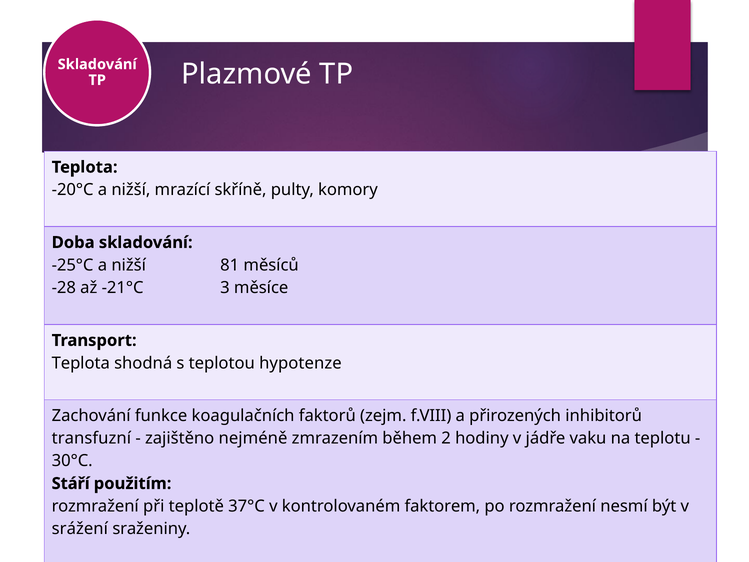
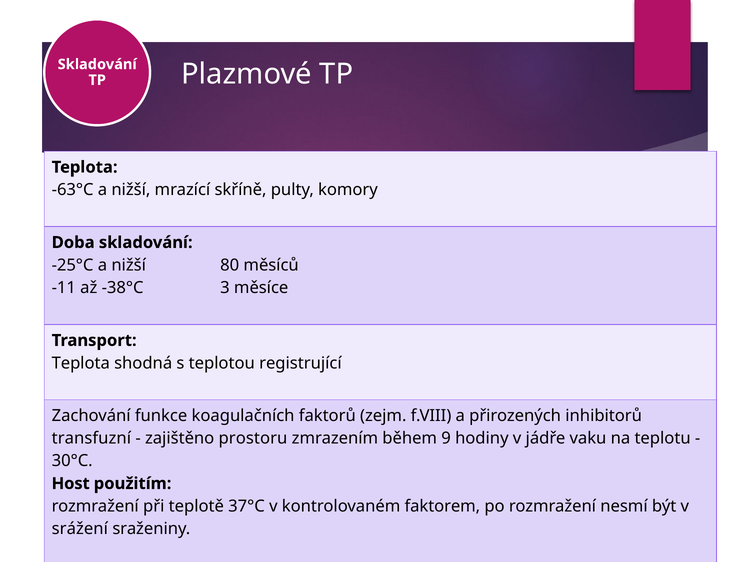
-20°C: -20°C -> -63°C (73, 190)
81: 81 -> 80 (230, 265)
-28: -28 -> -11 (64, 288)
-21°C: -21°C -> -38°C (123, 288)
hypotenze: hypotenze -> registrující (300, 363)
nejméně: nejméně -> prostoru (253, 438)
2: 2 -> 9 (446, 438)
Stáří: Stáří -> Host (71, 483)
